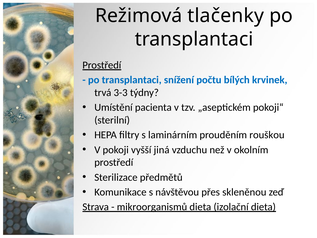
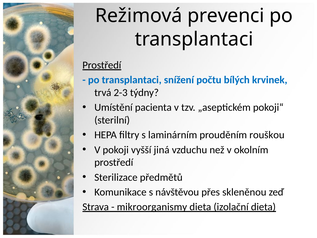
tlačenky: tlačenky -> prevenci (226, 16)
3-3: 3-3 -> 2-3 (121, 93)
mikroorganismů: mikroorganismů -> mikroorganismy (152, 207)
